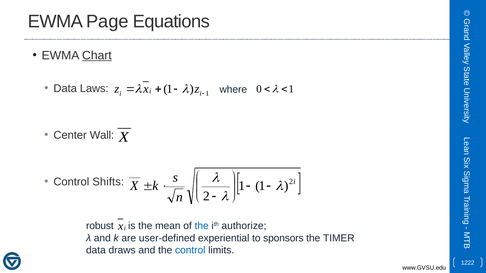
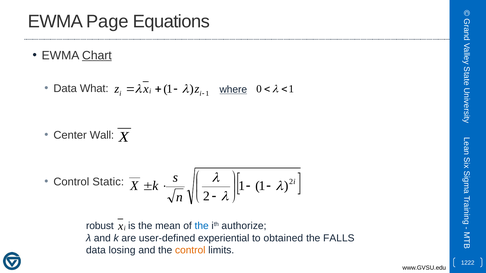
Laws: Laws -> What (94, 89)
where underline: none -> present (233, 90)
Shifts: Shifts -> Static (108, 182)
sponsors: sponsors -> obtained (283, 238)
TIMER: TIMER -> FALLS (339, 238)
draws: draws -> losing (122, 251)
control colour: blue -> orange (190, 251)
